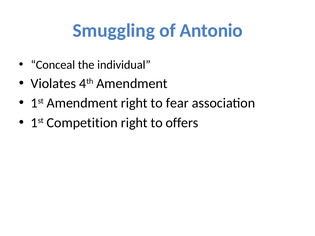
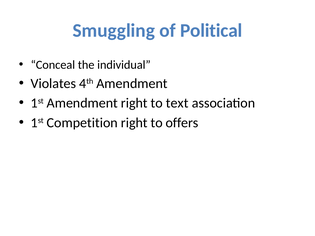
Antonio: Antonio -> Political (211, 30)
fear: fear -> text (177, 103)
